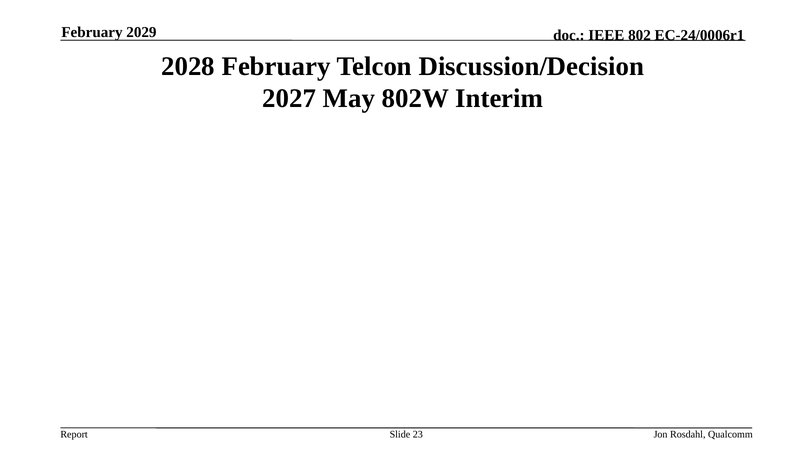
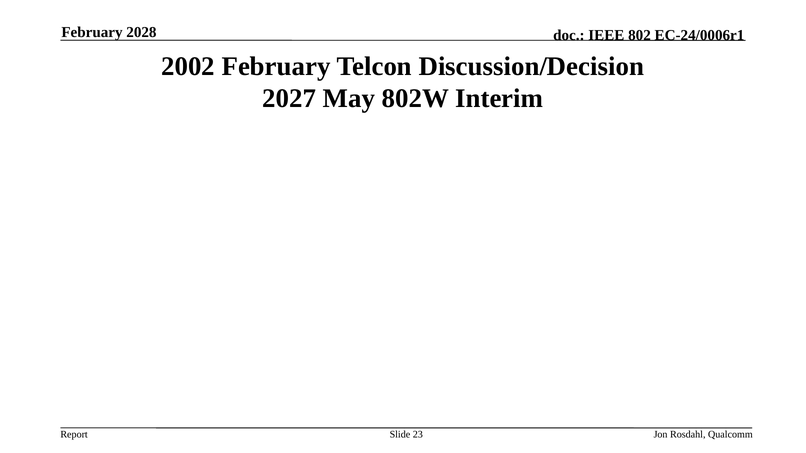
2029: 2029 -> 2028 (141, 32)
2028: 2028 -> 2002 (188, 66)
